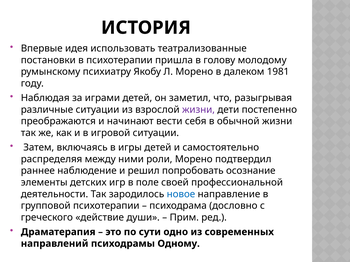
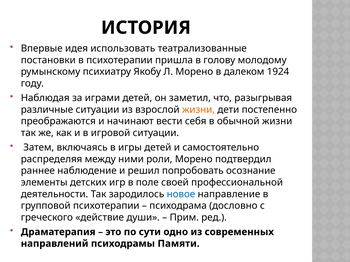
1981: 1981 -> 1924 (278, 72)
жизни colour: purple -> orange (198, 110)
Одному: Одному -> Памяти (179, 244)
